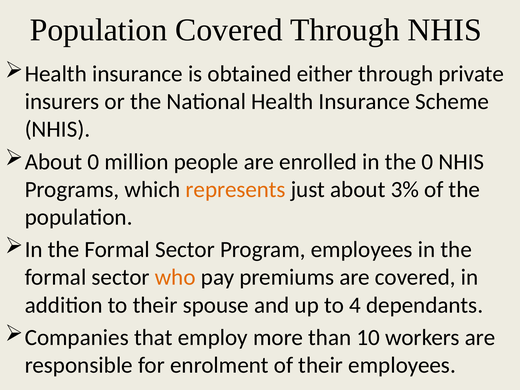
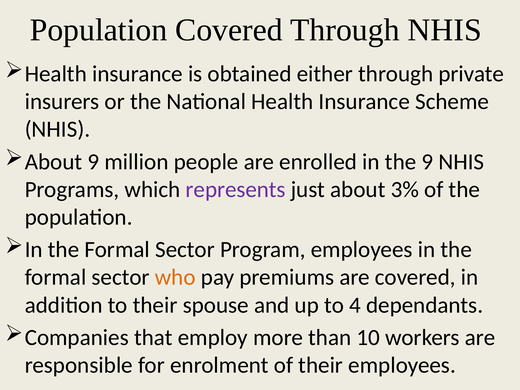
About 0: 0 -> 9 (93, 162)
the 0: 0 -> 9 (427, 162)
represents colour: orange -> purple (236, 189)
